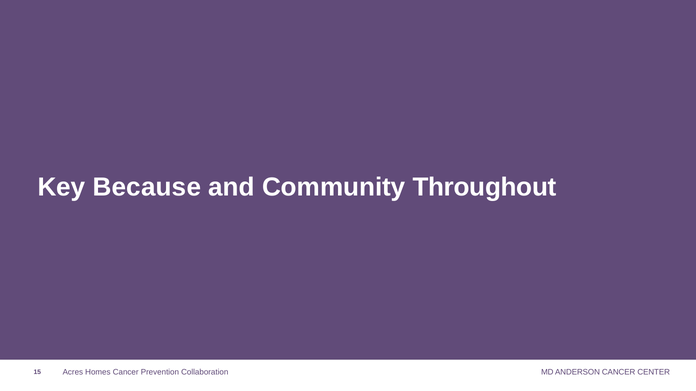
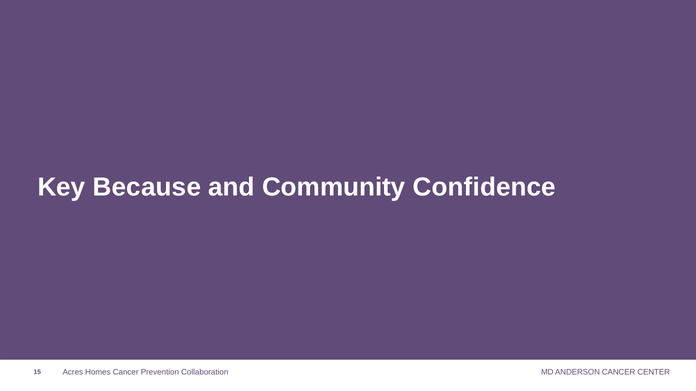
Throughout: Throughout -> Confidence (484, 188)
